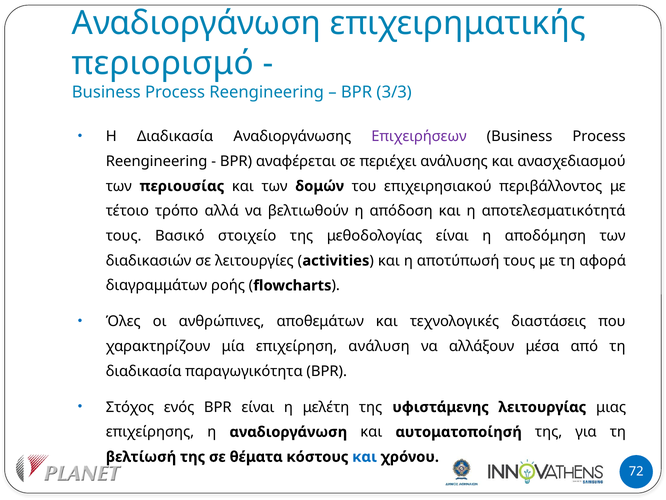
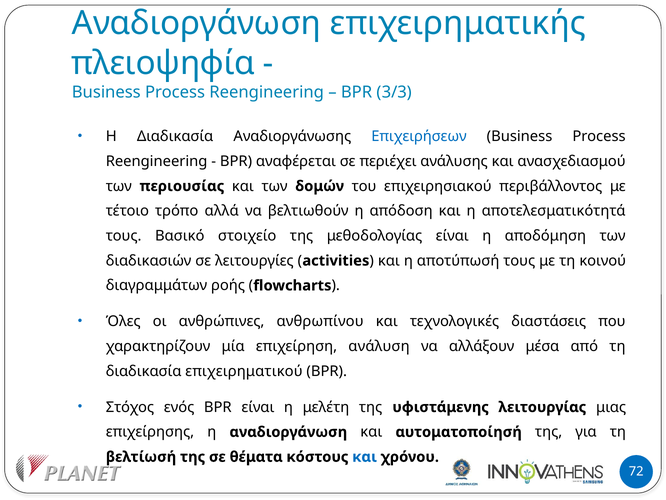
περιορισμό: περιορισμό -> πλειοψηφία (163, 63)
Επιχειρήσεων colour: purple -> blue (419, 136)
αφορά: αφορά -> κοινού (603, 260)
αποθεμάτων: αποθεμάτων -> ανθρωπίνου (320, 321)
παραγωγικότητα: παραγωγικότητα -> επιχειρηματικού (244, 371)
